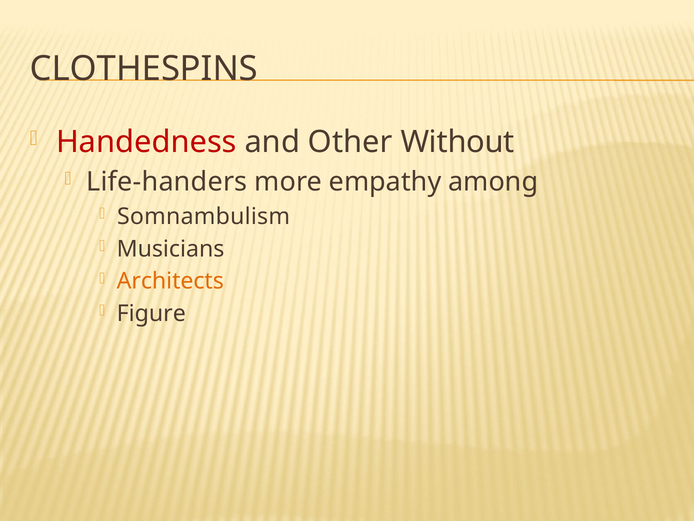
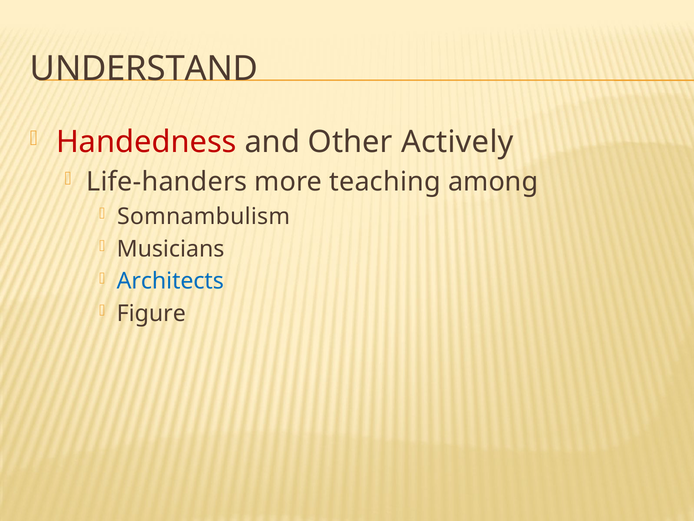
CLOTHESPINS: CLOTHESPINS -> UNDERSTAND (144, 69)
Without: Without -> Actively (457, 142)
empathy: empathy -> teaching (385, 182)
Architects colour: orange -> blue (170, 281)
